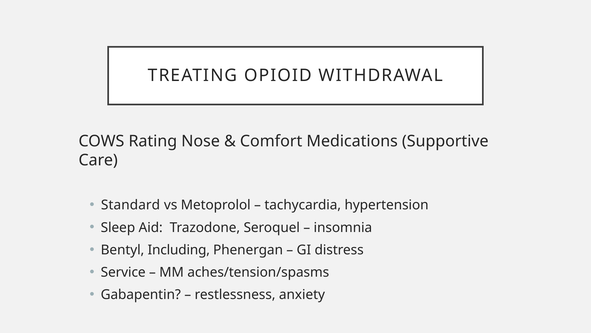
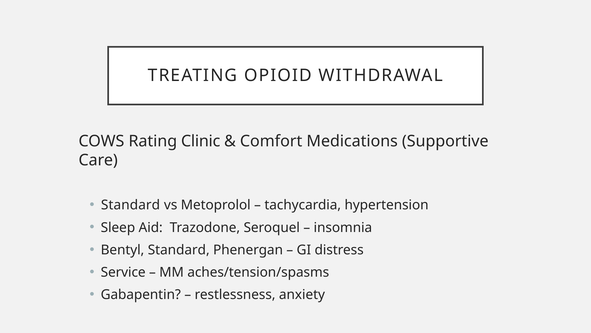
Nose: Nose -> Clinic (201, 141)
Bentyl Including: Including -> Standard (179, 250)
